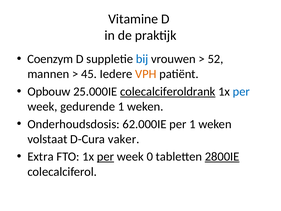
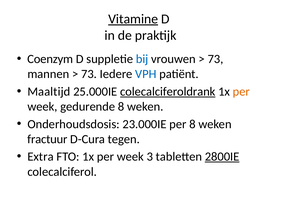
Vitamine underline: none -> present (133, 19)
52: 52 -> 73 (215, 59)
45: 45 -> 73 (89, 74)
VPH colour: orange -> blue (146, 74)
Opbouw: Opbouw -> Maaltijd (49, 91)
per colour: blue -> orange (241, 91)
gedurende 1: 1 -> 8 (121, 106)
62.000IE: 62.000IE -> 23.000IE (145, 124)
per 1: 1 -> 8 (192, 124)
volstaat: volstaat -> fractuur (47, 139)
vaker: vaker -> tegen (124, 139)
per underline: present -> none (105, 156)
0: 0 -> 3 (150, 156)
